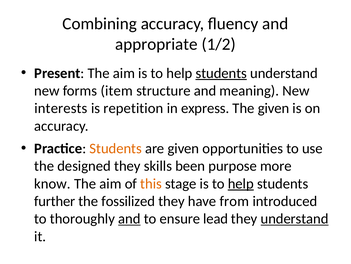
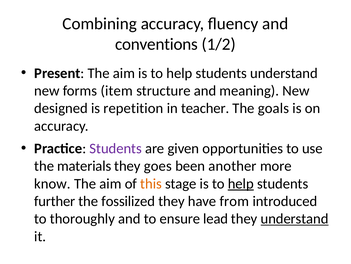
appropriate: appropriate -> conventions (156, 44)
students underline: present -> none (221, 73)
interests: interests -> designed (61, 108)
express: express -> teacher (205, 108)
The given: given -> goals (273, 108)
Students colour: orange -> purple (116, 148)
designed: designed -> materials (84, 166)
skills: skills -> goes (158, 166)
purpose: purpose -> another (233, 166)
and underline: present -> none (129, 218)
